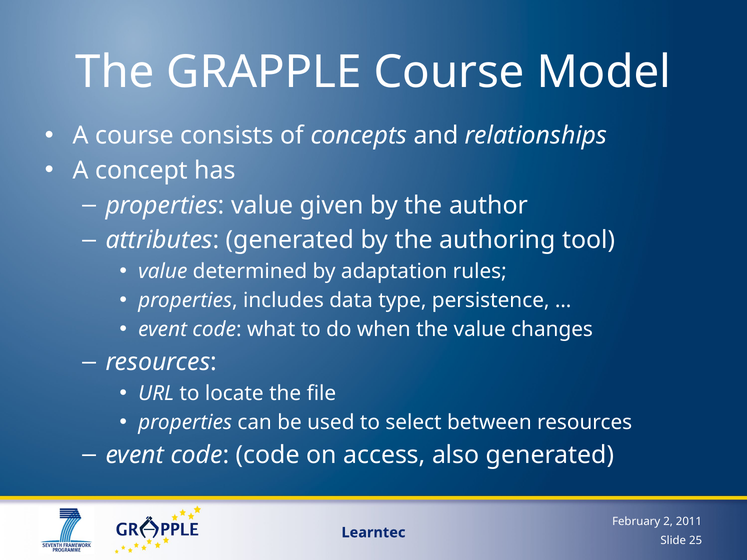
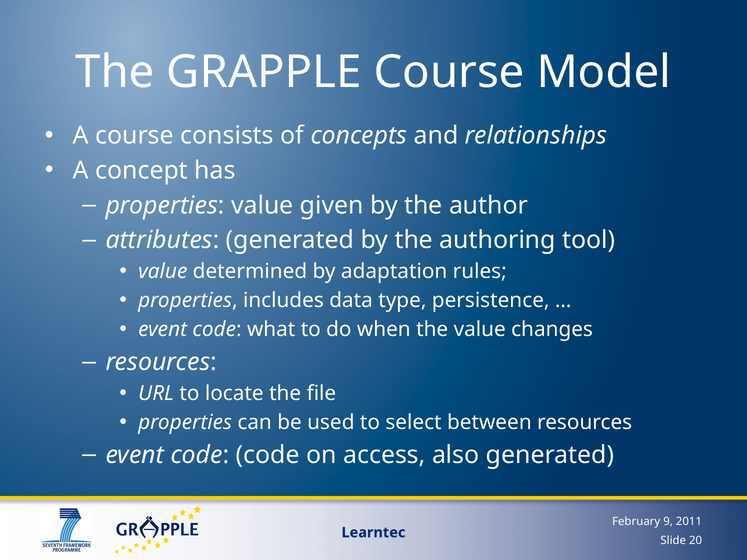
2: 2 -> 9 (668, 522)
25: 25 -> 20 (696, 541)
